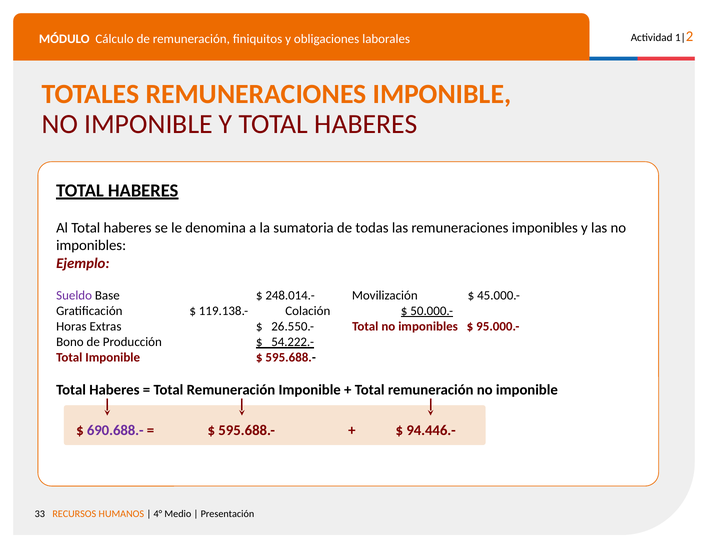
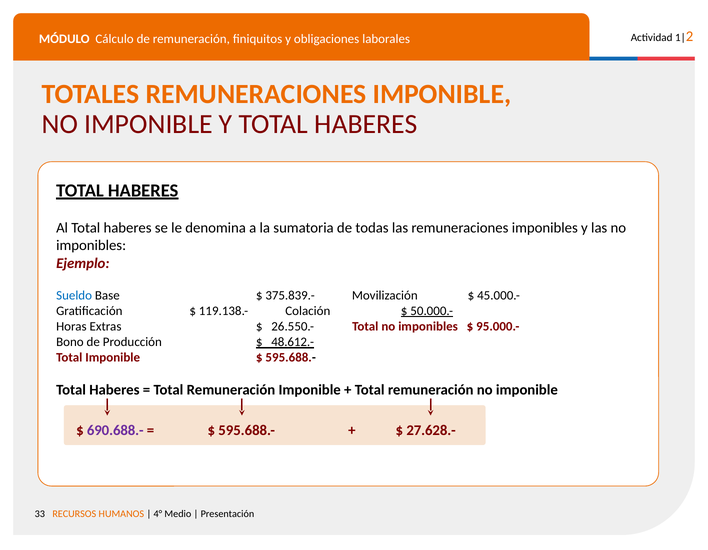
Sueldo colour: purple -> blue (74, 296)
248.014.-: 248.014.- -> 375.839.- (290, 296)
54.222.-: 54.222.- -> 48.612.- (293, 342)
94.446.-: 94.446.- -> 27.628.- (431, 431)
